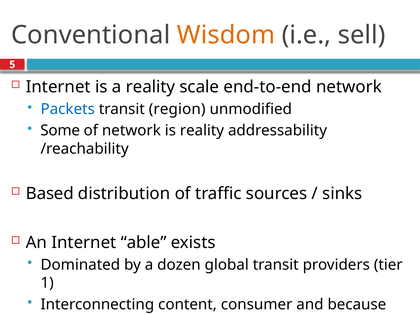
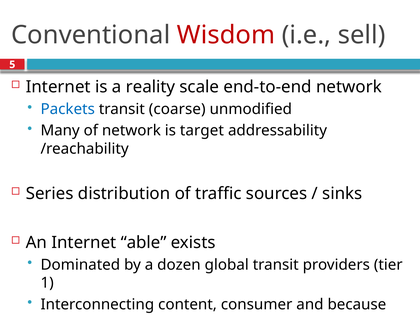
Wisdom colour: orange -> red (226, 35)
region: region -> coarse (177, 109)
Some: Some -> Many (60, 131)
is reality: reality -> target (202, 131)
Based: Based -> Series (50, 194)
